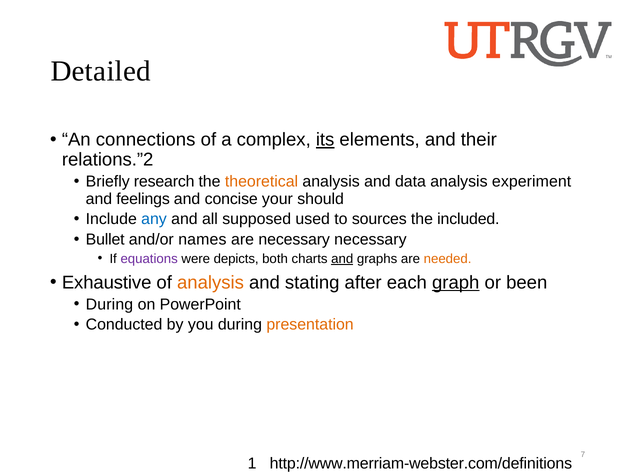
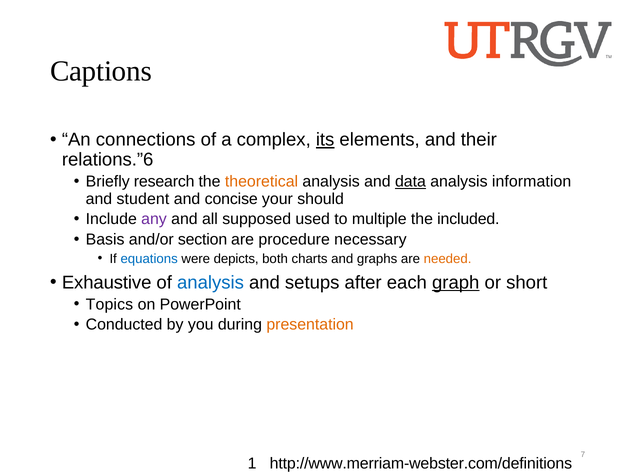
Detailed: Detailed -> Captions (101, 71)
relations.”2: relations.”2 -> relations.”6 (108, 160)
data underline: none -> present (410, 182)
experiment: experiment -> information (532, 182)
feelings: feelings -> student (143, 199)
any colour: blue -> purple (154, 219)
sources: sources -> multiple (379, 219)
Bullet: Bullet -> Basis (105, 240)
names: names -> section (203, 240)
are necessary: necessary -> procedure (294, 240)
equations colour: purple -> blue (149, 259)
and underline: present -> none (342, 259)
analysis colour: orange -> blue (210, 283)
stating: stating -> setups (312, 283)
been: been -> short (527, 283)
During: During -> Topics (109, 304)
